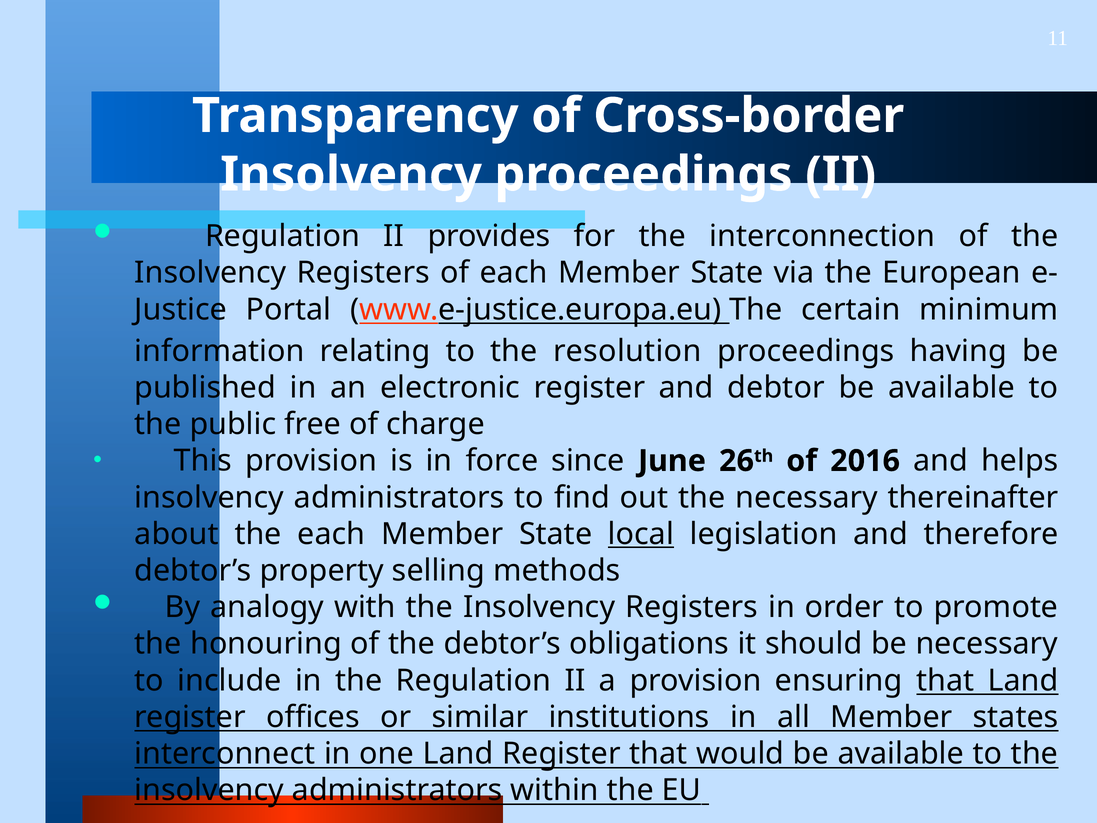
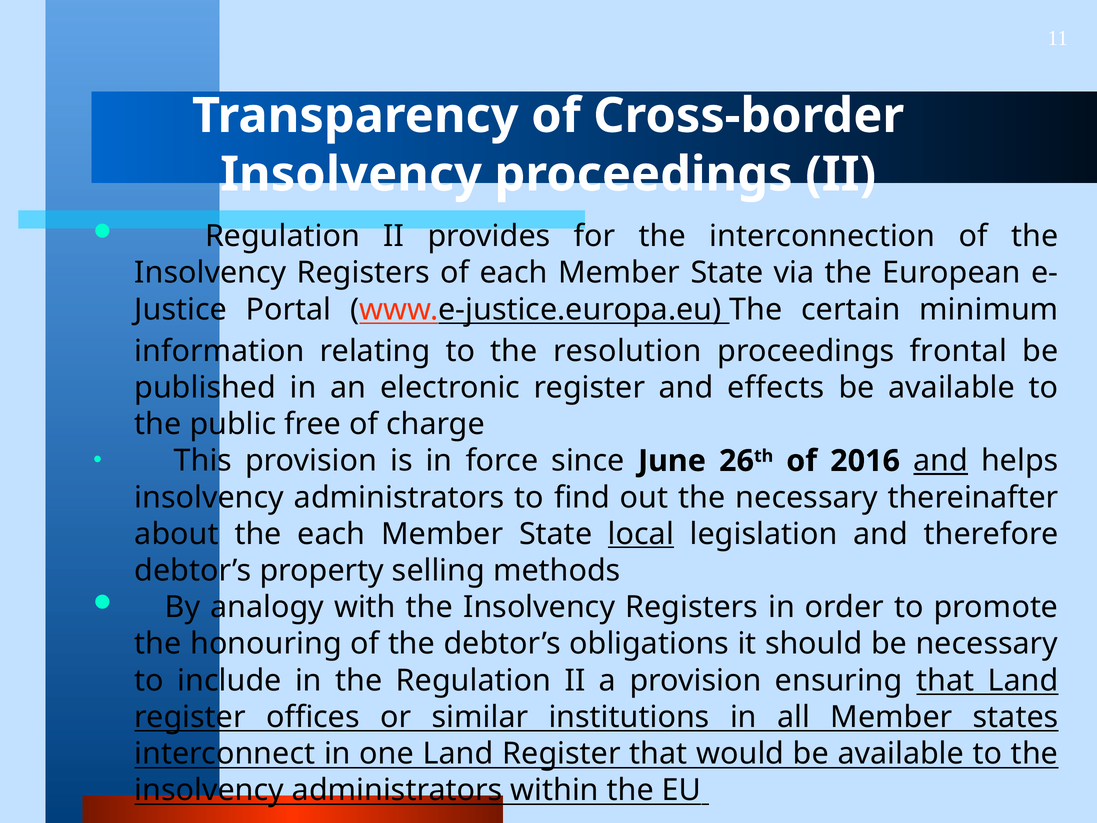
having: having -> frontal (958, 351)
debtor: debtor -> effects (776, 388)
and underline: none -> present (941, 461)
